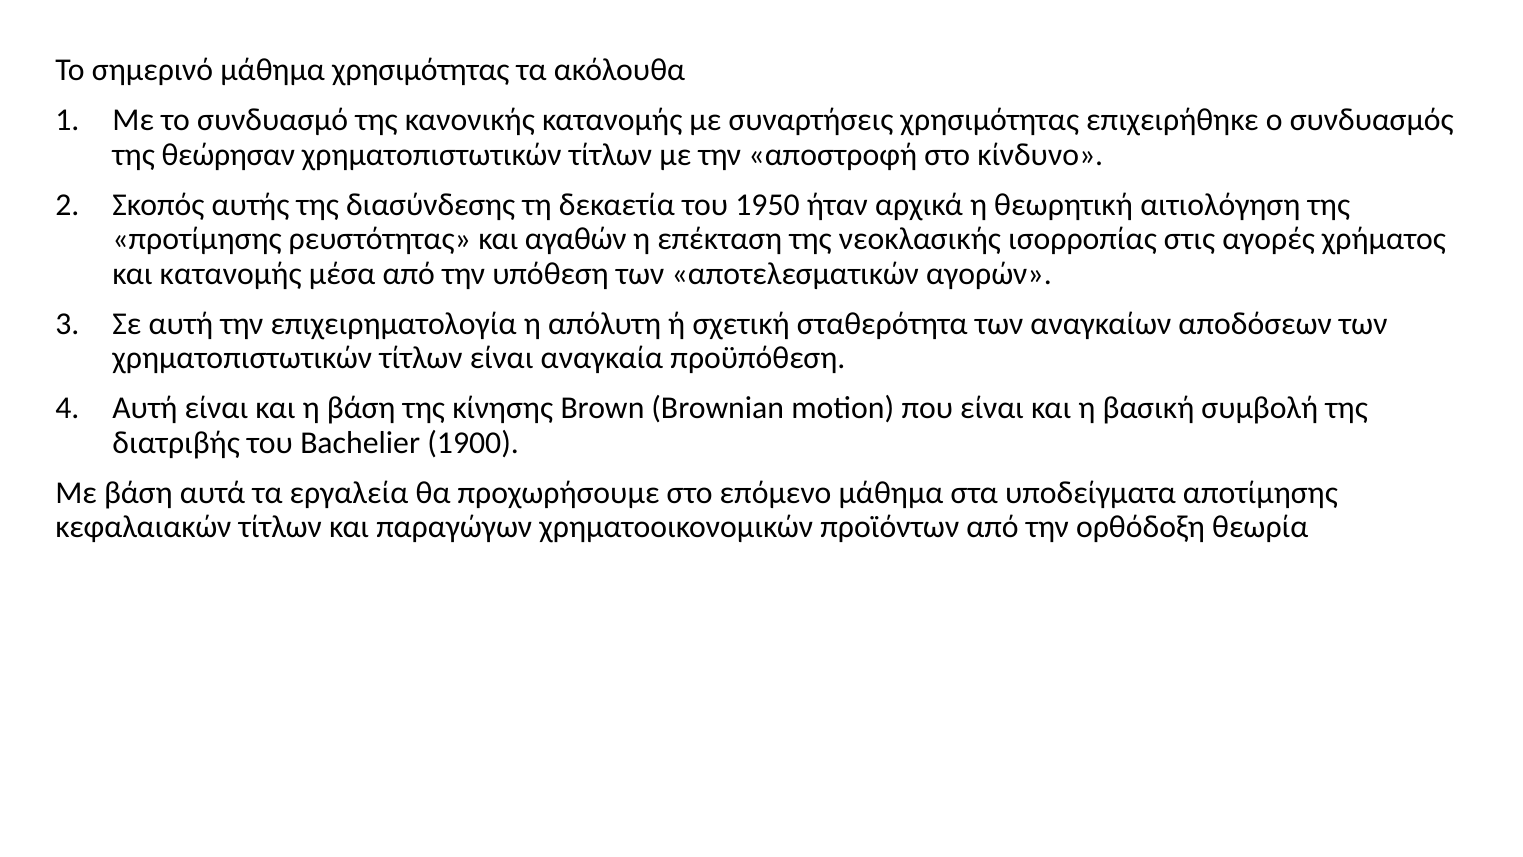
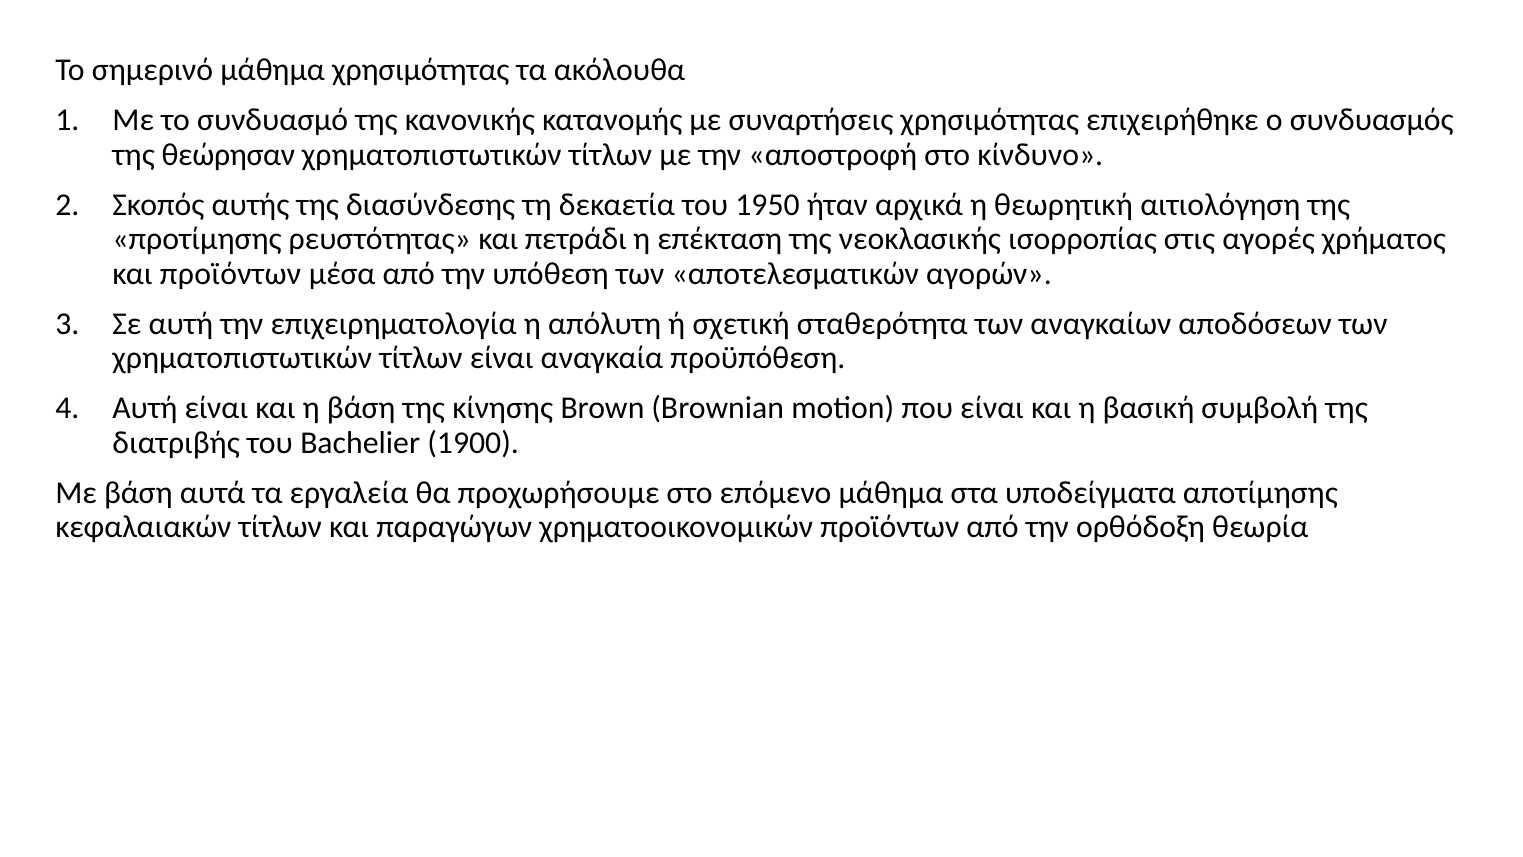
αγαθών: αγαθών -> πετράδι (576, 239)
και κατανομής: κατανομής -> προϊόντων (231, 273)
